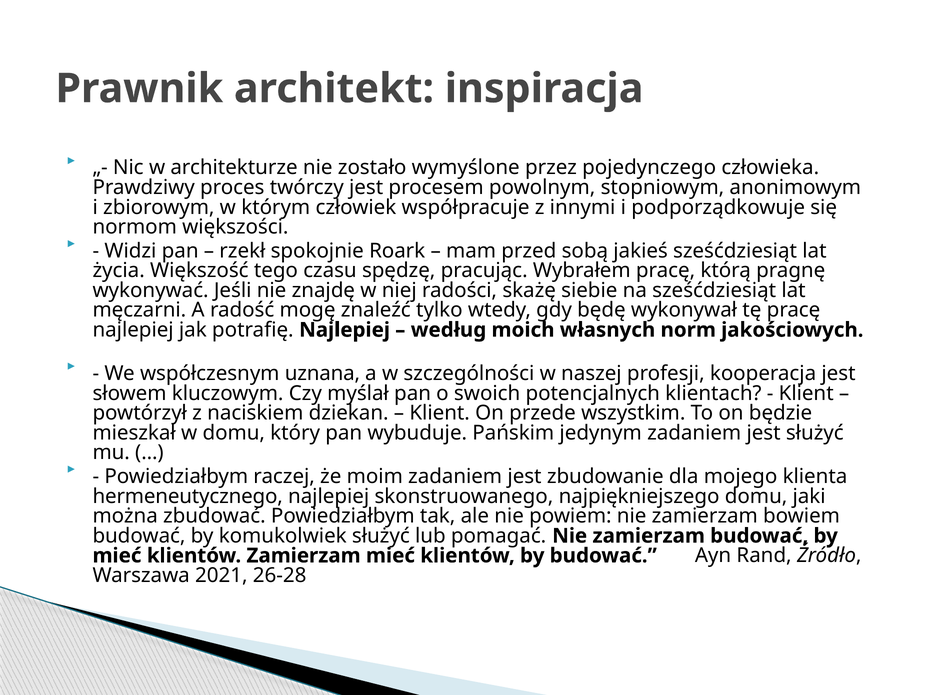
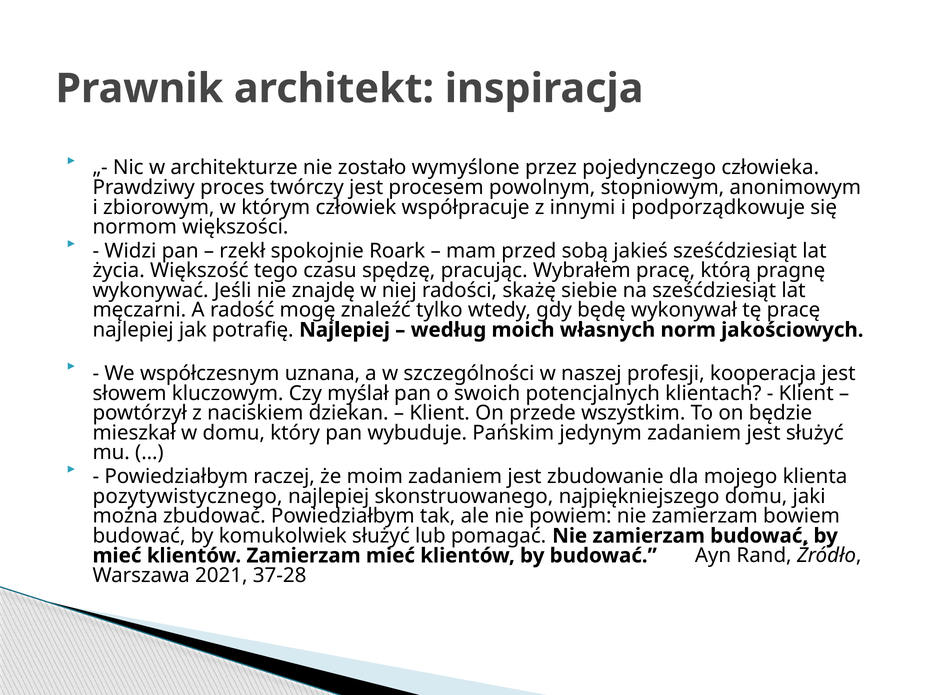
hermeneutycznego: hermeneutycznego -> pozytywistycznego (188, 496)
26-28: 26-28 -> 37-28 (280, 576)
